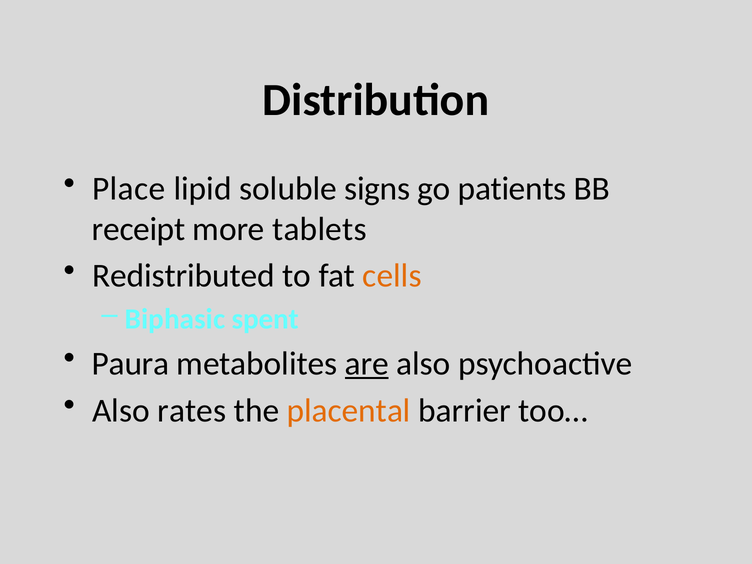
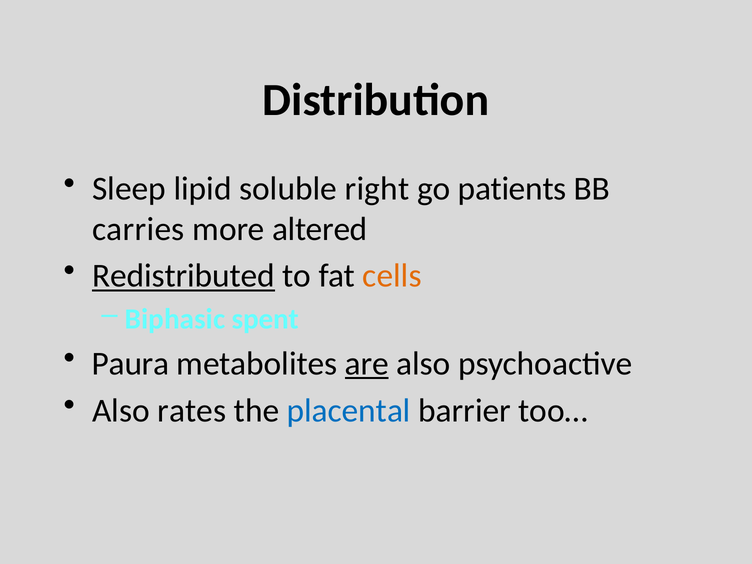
Place: Place -> Sleep (129, 189)
signs: signs -> right (377, 189)
receipt: receipt -> carries (138, 229)
tablets: tablets -> altered (320, 229)
Redistributed underline: none -> present (183, 276)
placental colour: orange -> blue (349, 410)
